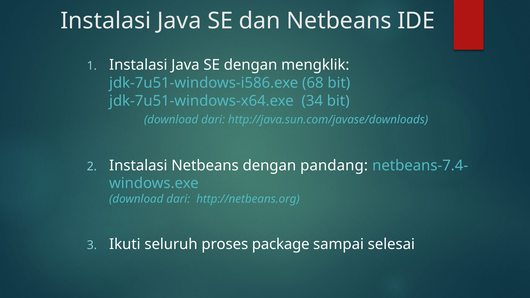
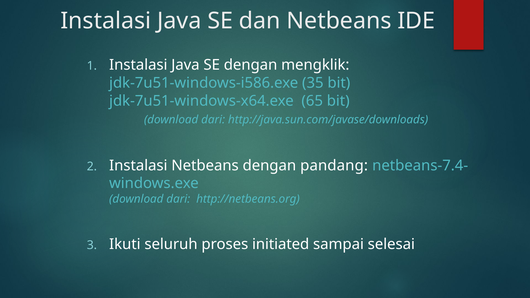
68: 68 -> 35 (313, 83)
34: 34 -> 65 (312, 101)
package: package -> initiated (281, 244)
